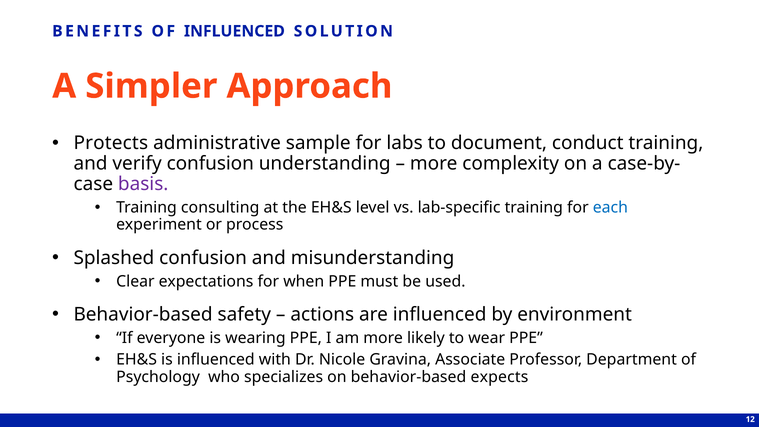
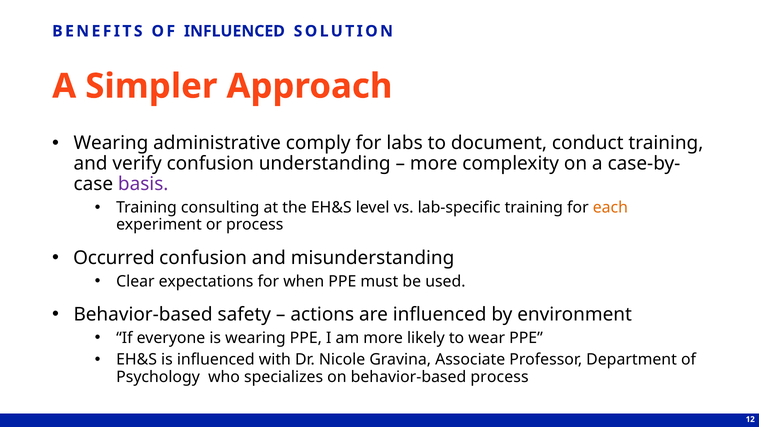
Protects: Protects -> Wearing (111, 143)
sample: sample -> comply (318, 143)
each colour: blue -> orange (610, 208)
Splashed: Splashed -> Occurred (114, 258)
behavior-based expects: expects -> process (500, 377)
